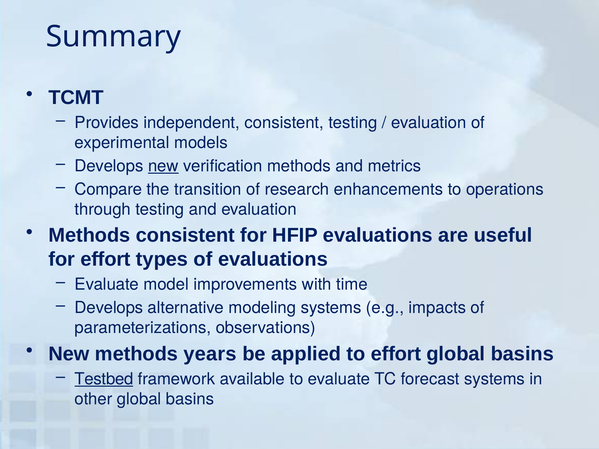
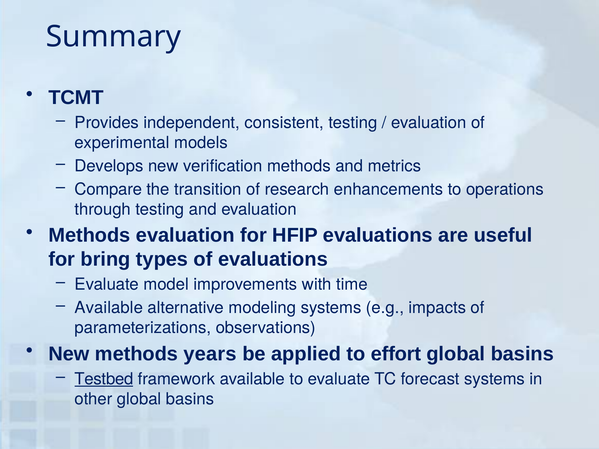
new underline: present -> none (163, 166)
Methods consistent: consistent -> evaluation (185, 236)
for effort: effort -> bring (106, 259)
Develops: Develops -> Available (109, 308)
